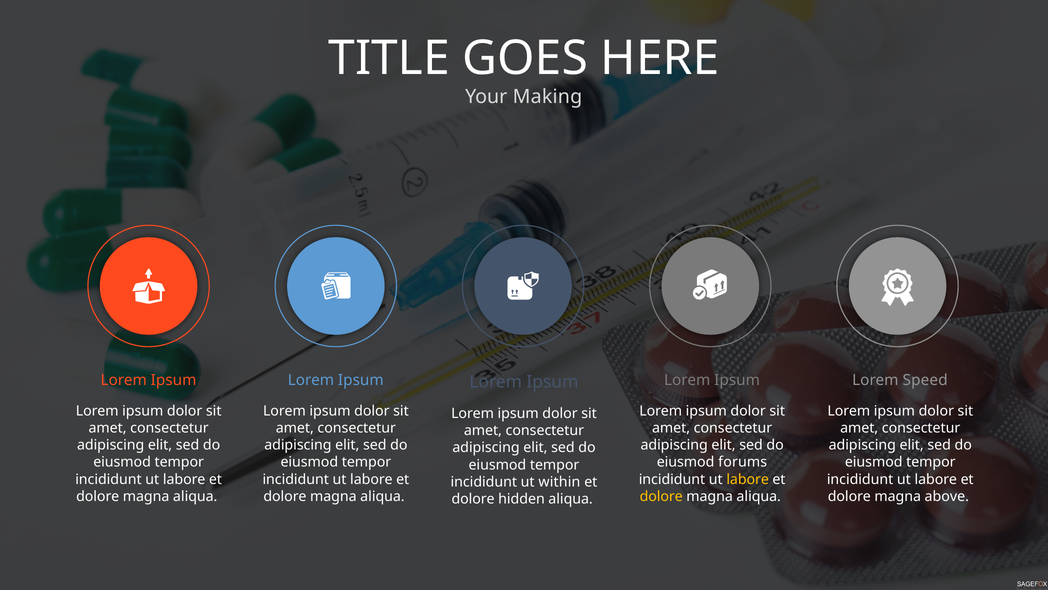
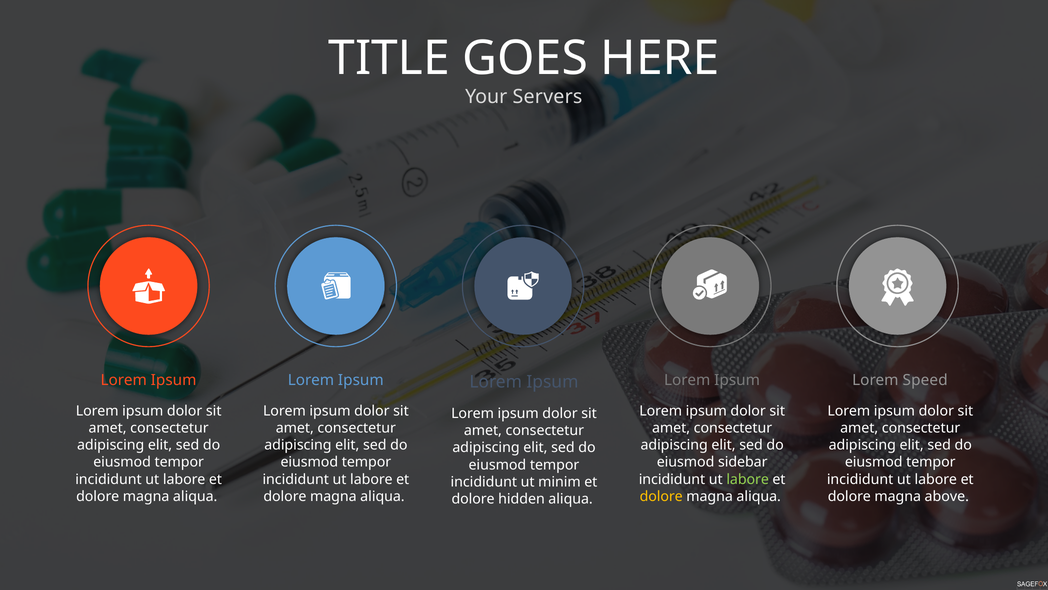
Making: Making -> Servers (547, 97)
forums: forums -> sidebar (743, 462)
labore colour: yellow -> light green (748, 479)
within: within -> minim (559, 482)
